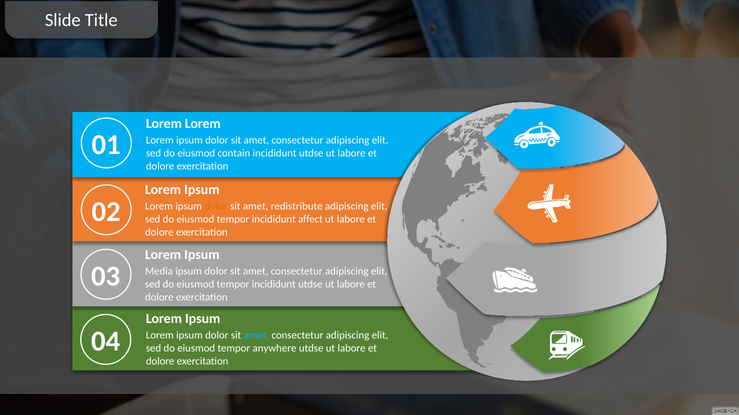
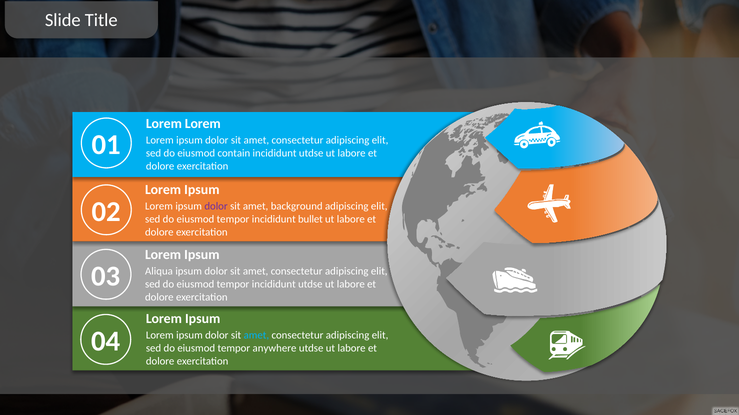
dolor colour: orange -> purple (216, 206)
redistribute: redistribute -> background (297, 206)
affect: affect -> bullet (310, 219)
Media: Media -> Aliqua (159, 272)
